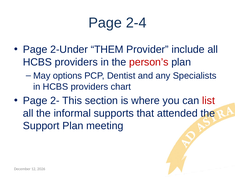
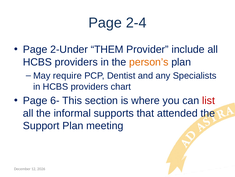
person’s colour: red -> orange (149, 62)
options: options -> require (67, 75)
2-: 2- -> 6- (55, 100)
